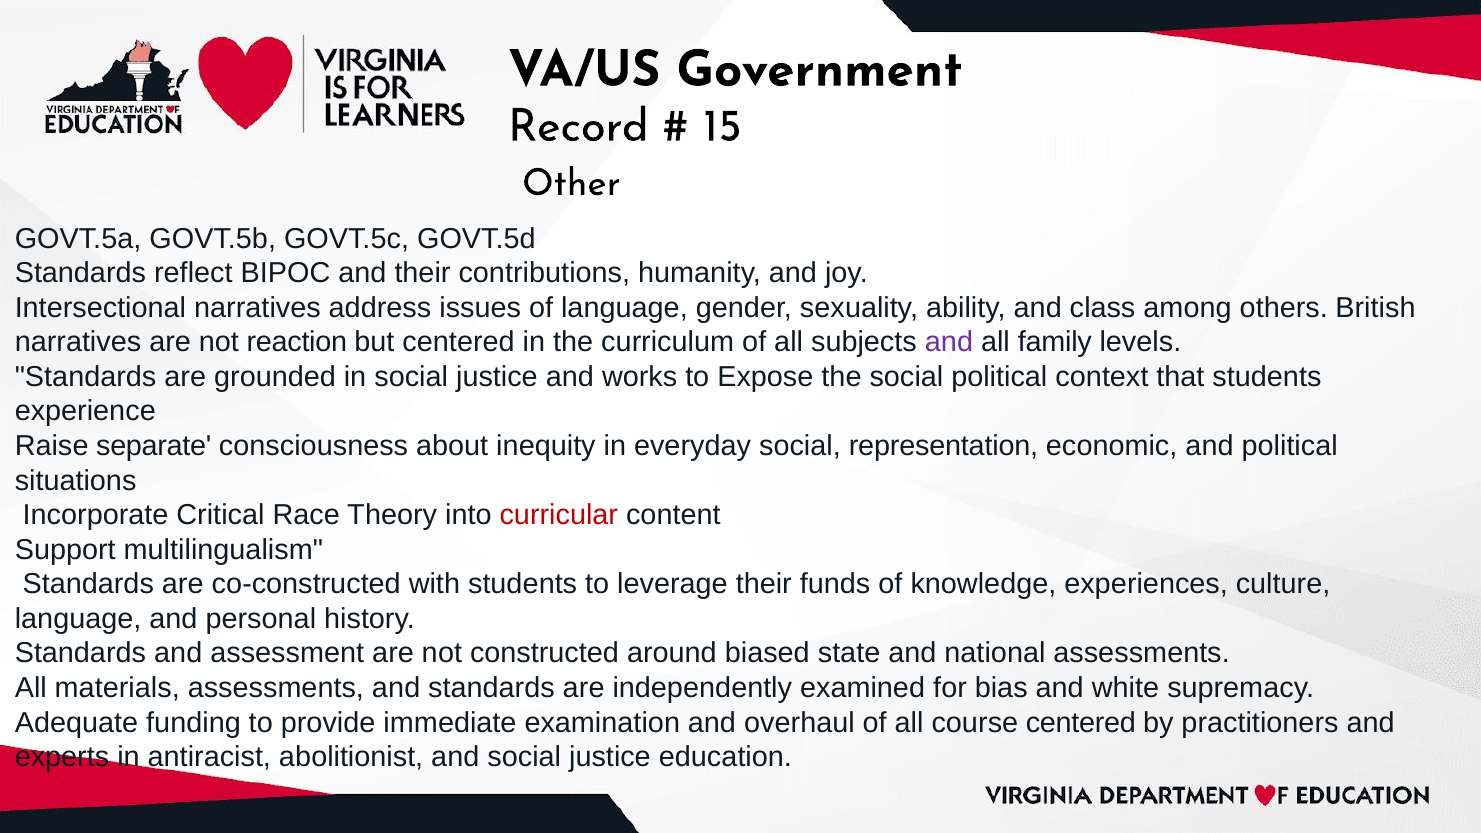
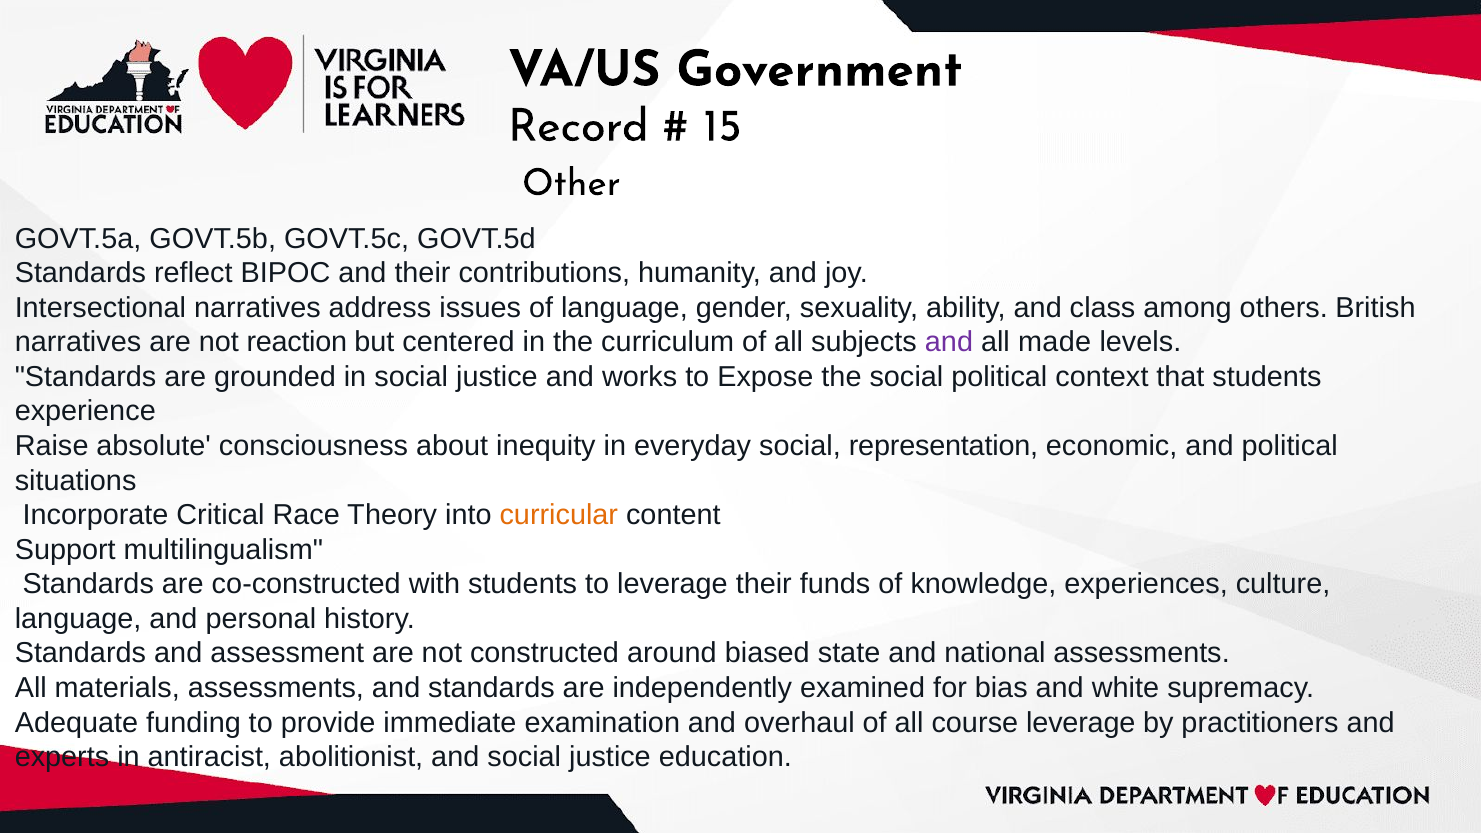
family: family -> made (1055, 342)
separate: separate -> absolute (154, 446)
curricular colour: red -> orange (559, 515)
course centered: centered -> leverage (1081, 723)
